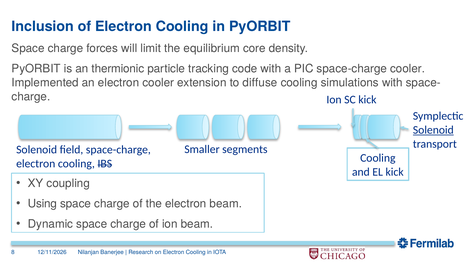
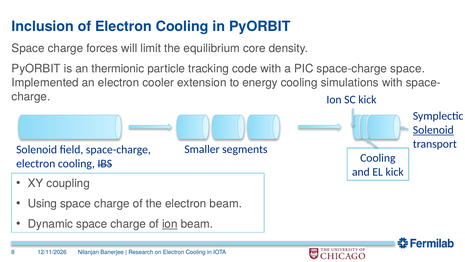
space-charge cooler: cooler -> space (408, 69)
diffuse: diffuse -> energy (260, 83)
ion underline: none -> present (170, 224)
